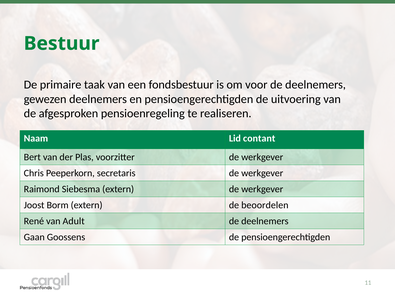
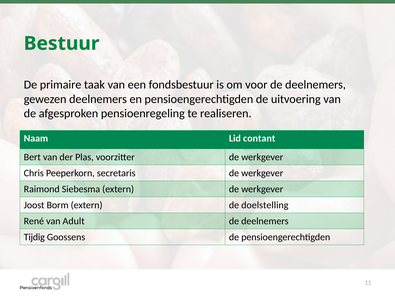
beoordelen: beoordelen -> doelstelling (265, 205)
Gaan: Gaan -> Tijdig (34, 237)
